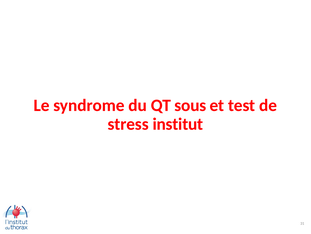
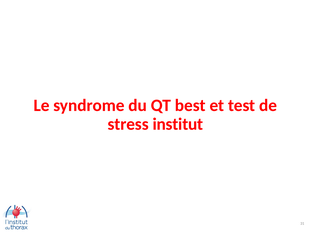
sous: sous -> best (190, 105)
